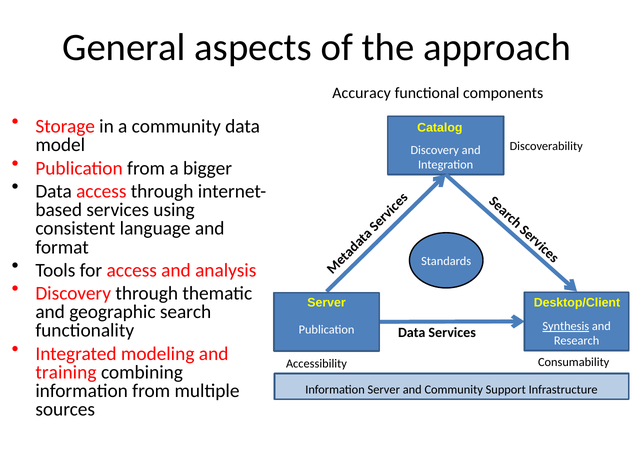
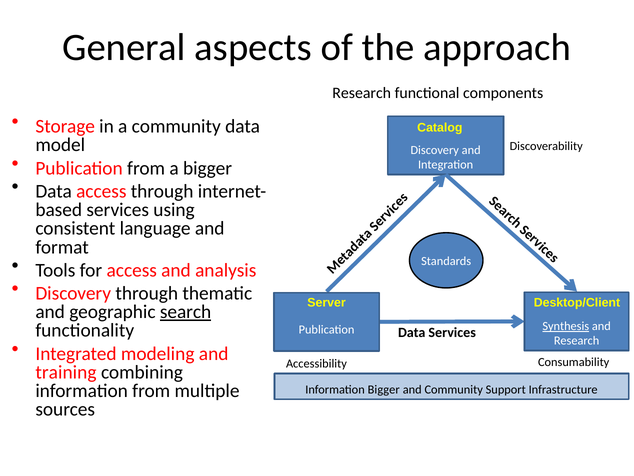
Accuracy: Accuracy -> Research (362, 93)
search underline: none -> present (186, 312)
Information Server: Server -> Bigger (384, 389)
